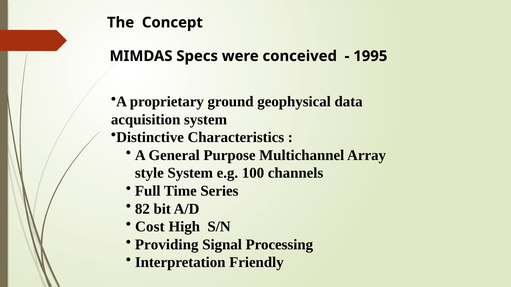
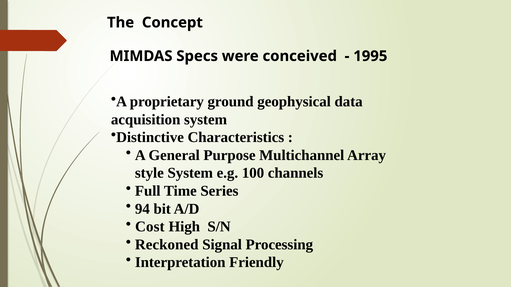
82: 82 -> 94 (142, 209)
Providing: Providing -> Reckoned (167, 245)
